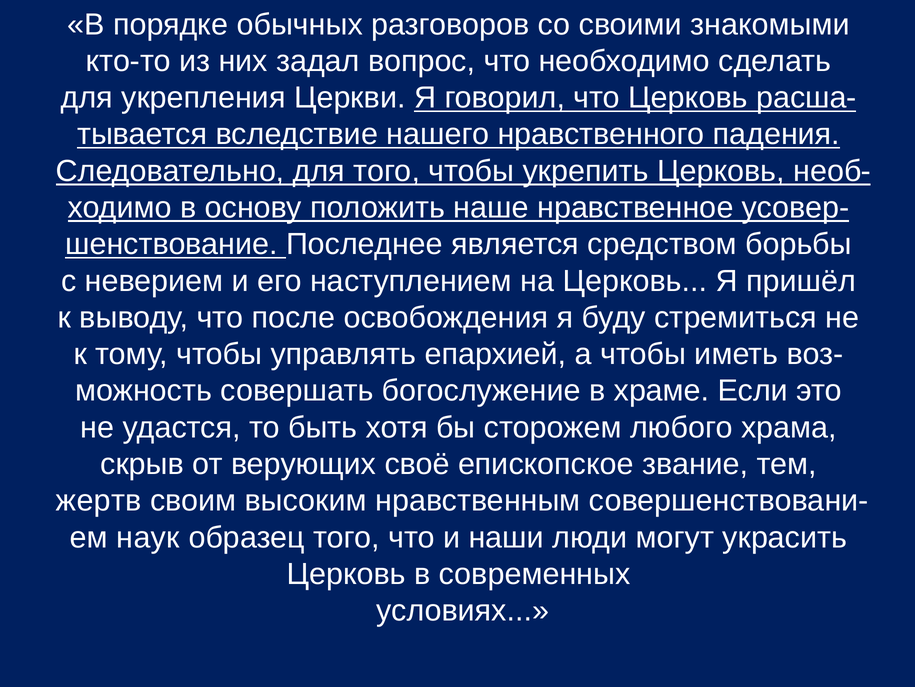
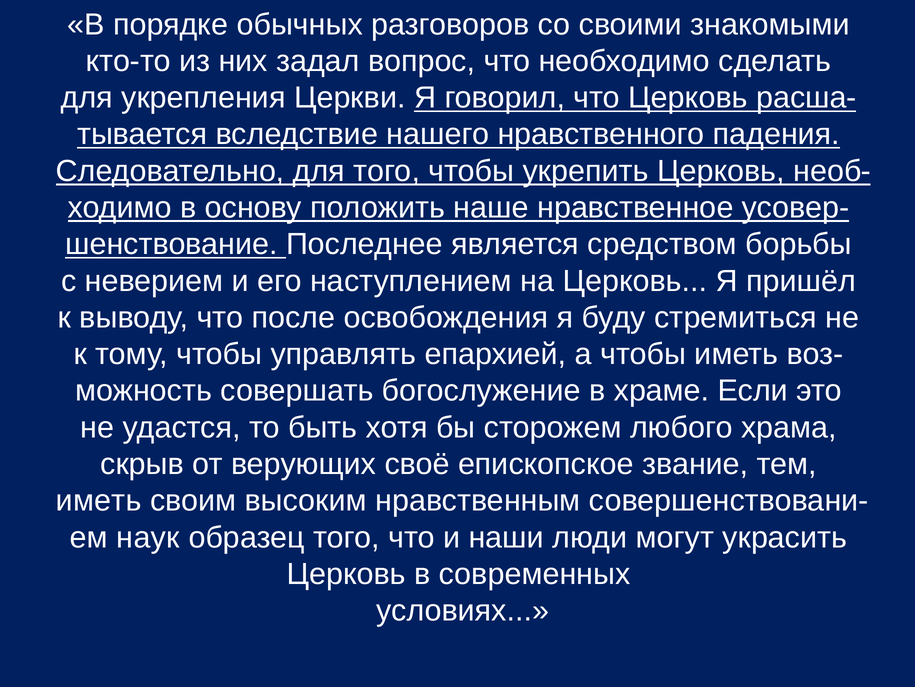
жертв: жертв -> иметь (99, 500)
